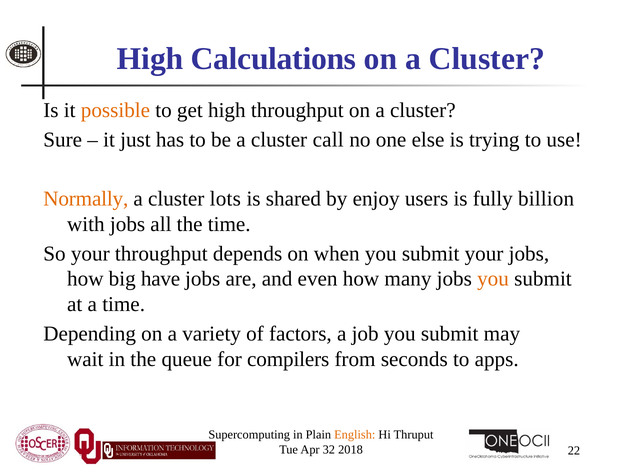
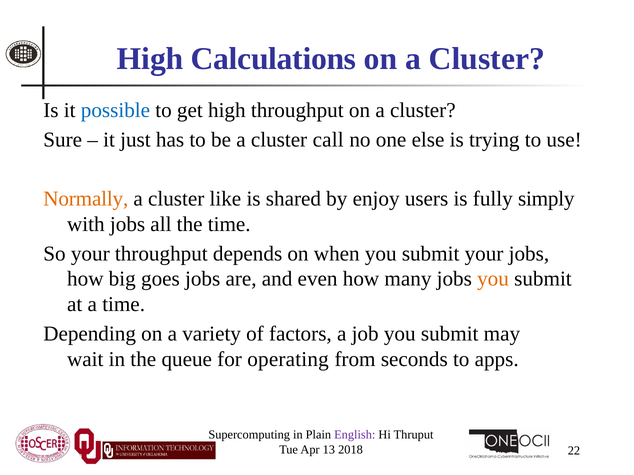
possible colour: orange -> blue (115, 110)
lots: lots -> like (225, 199)
billion: billion -> simply (546, 199)
have: have -> goes (160, 279)
compilers: compilers -> operating (288, 360)
English colour: orange -> purple (355, 435)
32: 32 -> 13 (329, 450)
